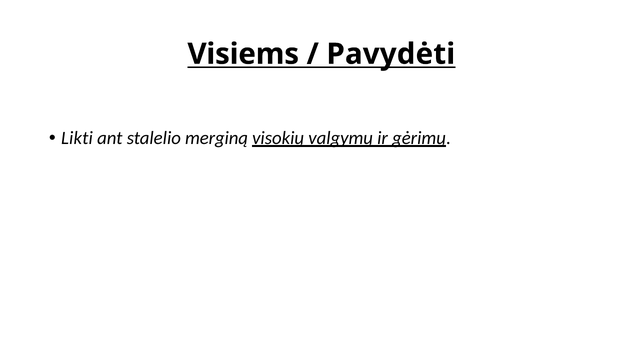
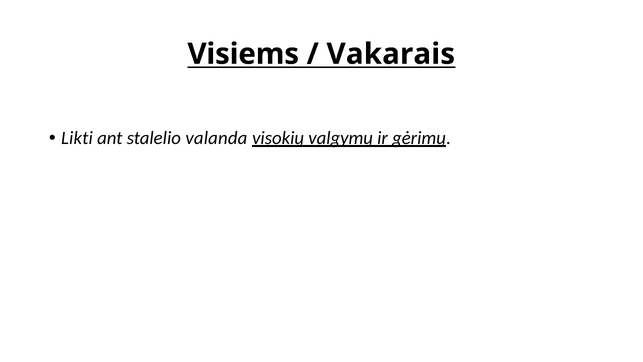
Pavydėti: Pavydėti -> Vakarais (391, 54)
merginą: merginą -> valanda (216, 138)
